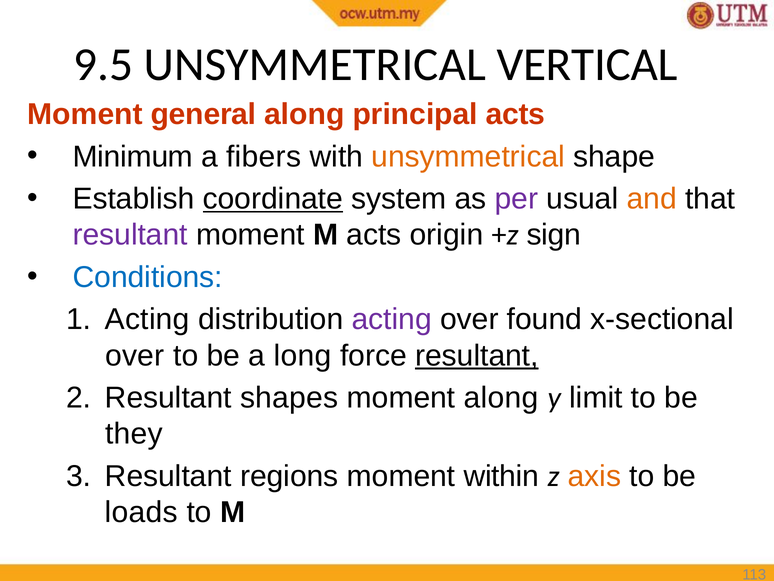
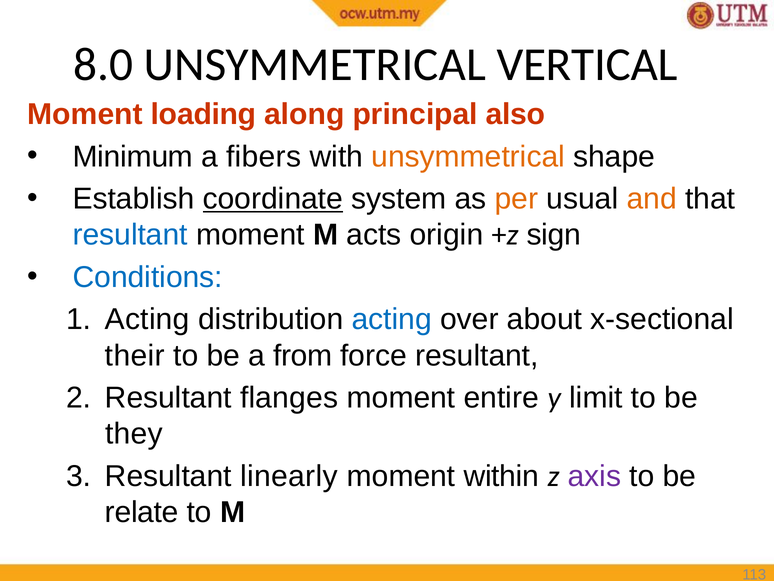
9.5: 9.5 -> 8.0 (103, 65)
general: general -> loading (204, 114)
principal acts: acts -> also (515, 114)
per colour: purple -> orange (516, 199)
resultant colour: purple -> blue (130, 235)
acting colour: purple -> blue (392, 319)
found: found -> about (545, 319)
over: over -> their (135, 355)
long: long -> from (303, 355)
resultant underline: present -> none (477, 355)
shapes: shapes -> flanges (289, 397)
moment along: along -> entire (501, 397)
regions: regions -> linearly (289, 476)
axis colour: orange -> purple (594, 476)
loads: loads -> relate (142, 512)
